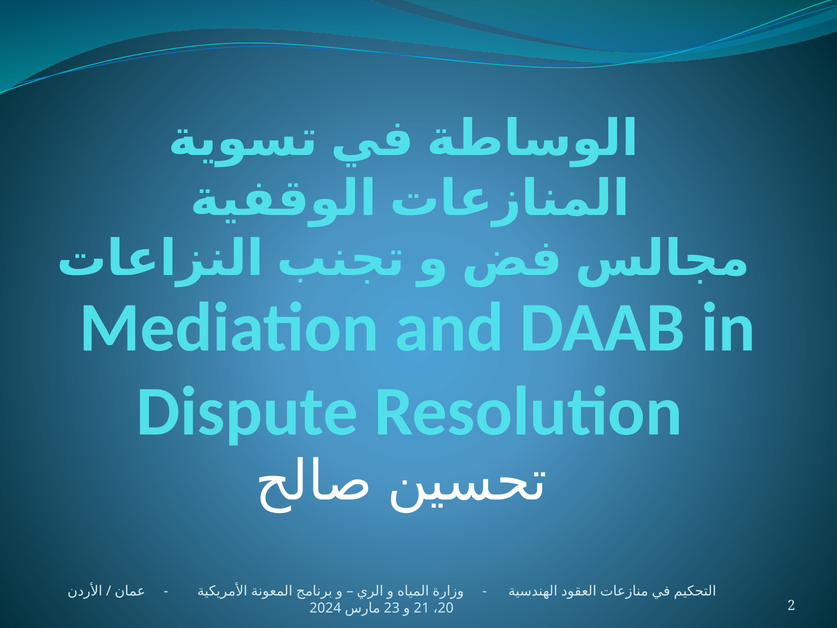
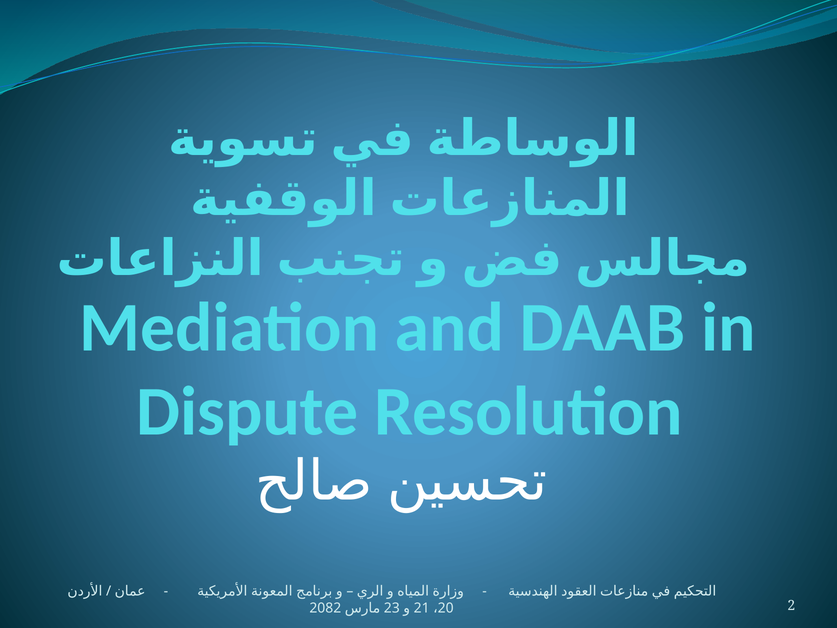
2024: 2024 -> 2082 (325, 608)
